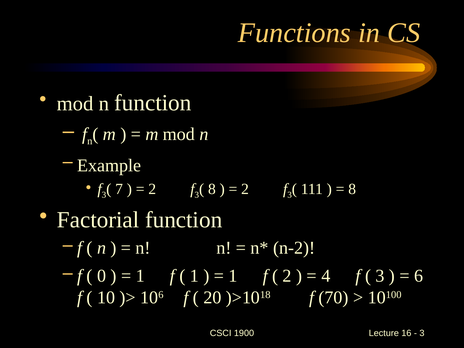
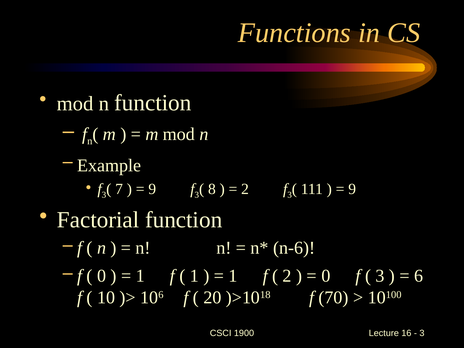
2: 2 -> 9 (152, 189)
8: 8 -> 9 (352, 189)
n-2: n-2 -> n-6 (294, 248)
4: 4 -> 0 (326, 276)
